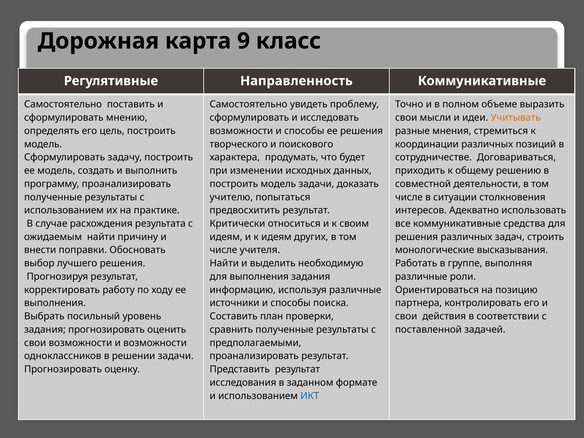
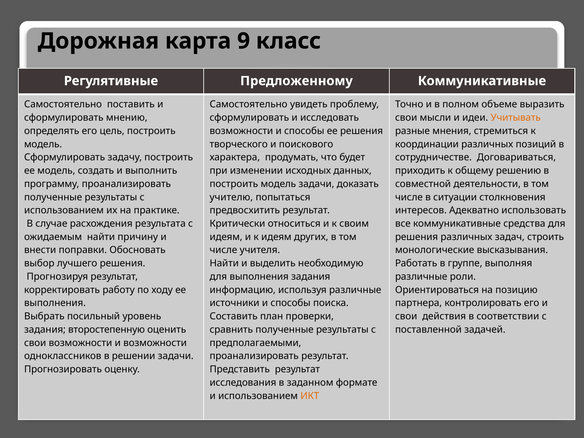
Направленность: Направленность -> Предложенному (296, 81)
задания прогнозировать: прогнозировать -> второстепенную (107, 330)
ИКТ colour: blue -> orange (310, 396)
